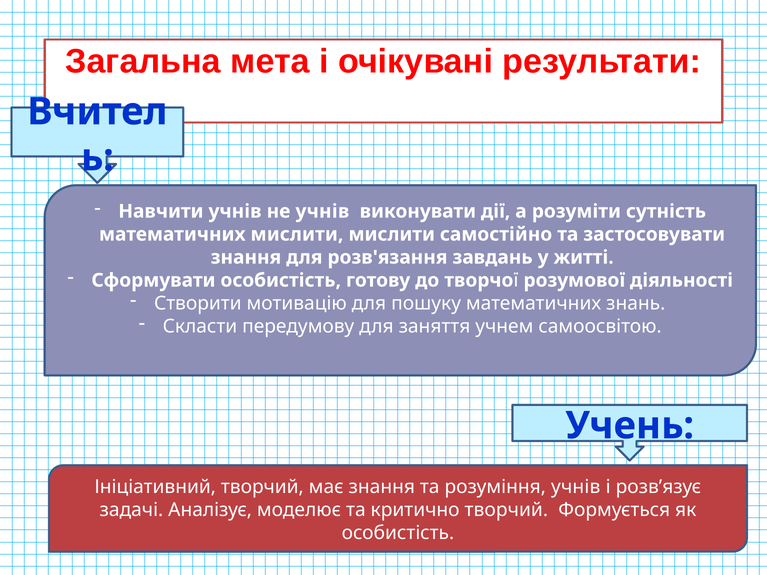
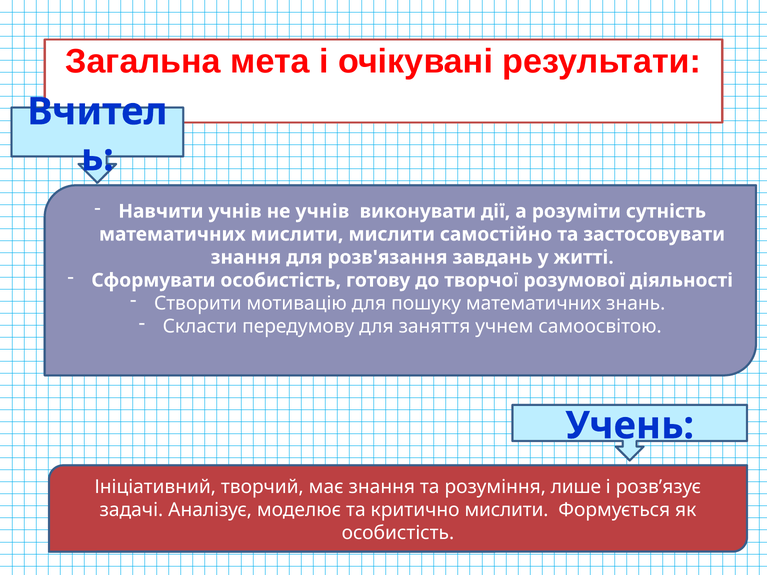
розуміння учнів: учнів -> лише (576, 487)
критично творчий: творчий -> мислити (506, 510)
